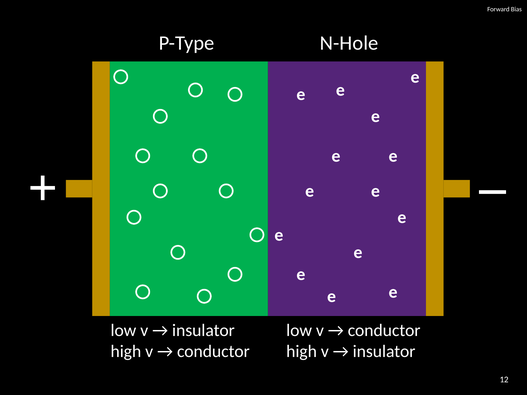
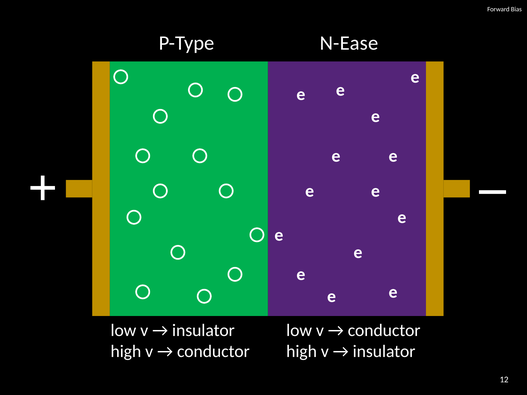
N-Hole: N-Hole -> N-Ease (349, 43)
